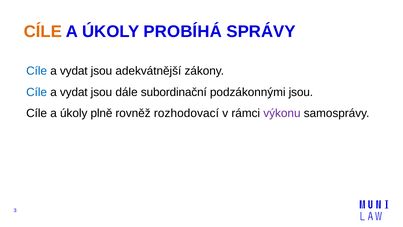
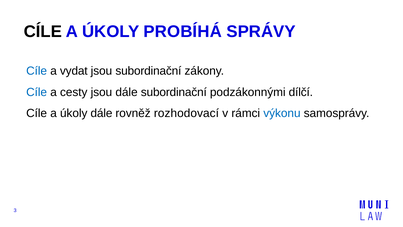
CÍLE colour: orange -> black (43, 32)
jsou adekvátnější: adekvátnější -> subordinační (148, 71)
vydat: vydat -> cesty (74, 92)
podzákonnými jsou: jsou -> dílčí (301, 92)
úkoly plně: plně -> dále (101, 113)
výkonu colour: purple -> blue (282, 113)
